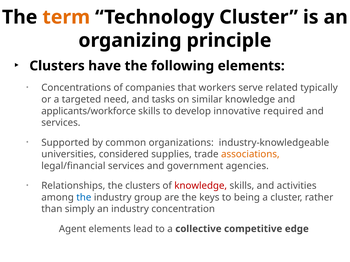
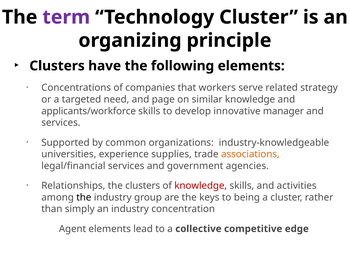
term colour: orange -> purple (66, 17)
typically: typically -> strategy (319, 88)
tasks: tasks -> page (163, 100)
required: required -> manager (283, 111)
considered: considered -> experience (124, 154)
the colour: blue -> black (84, 198)
